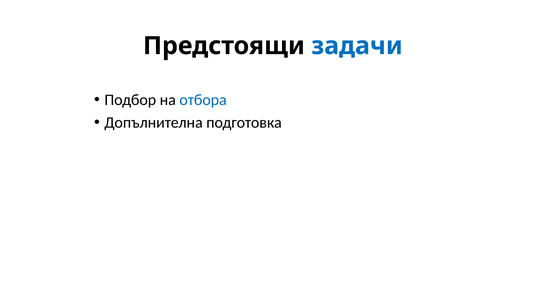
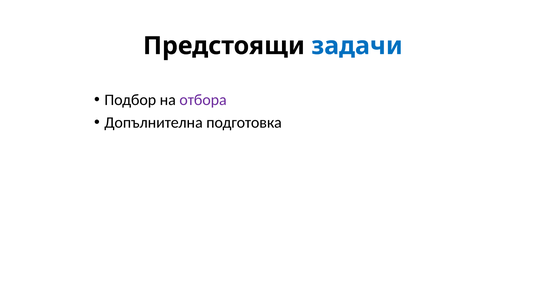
отбора colour: blue -> purple (203, 100)
